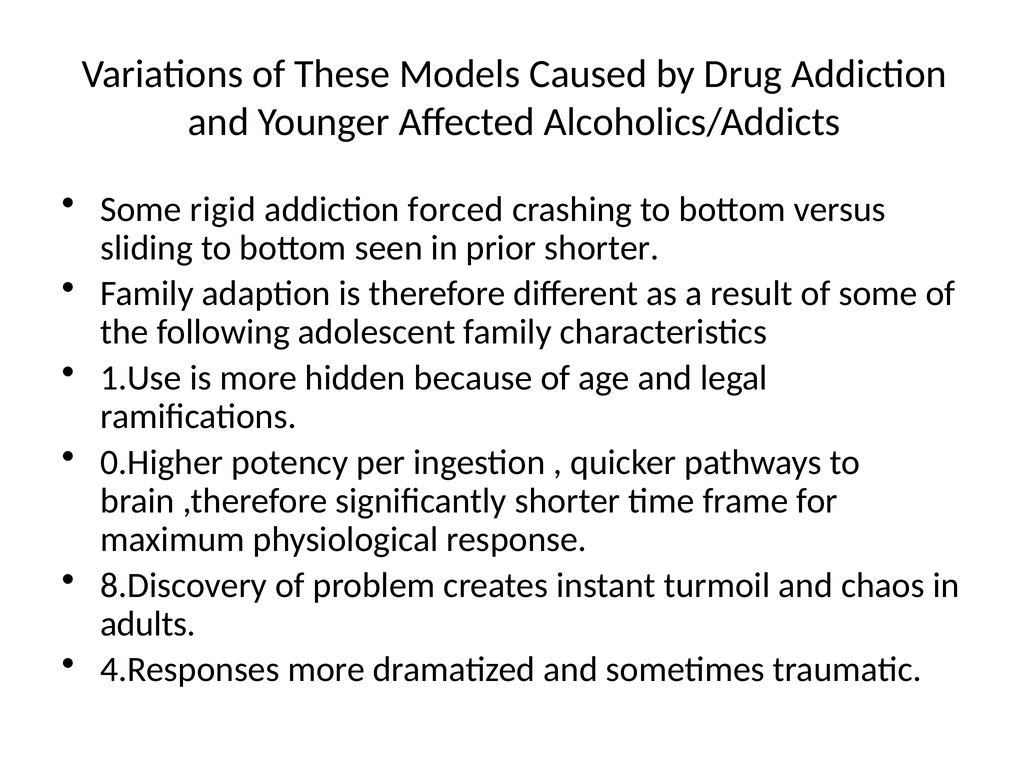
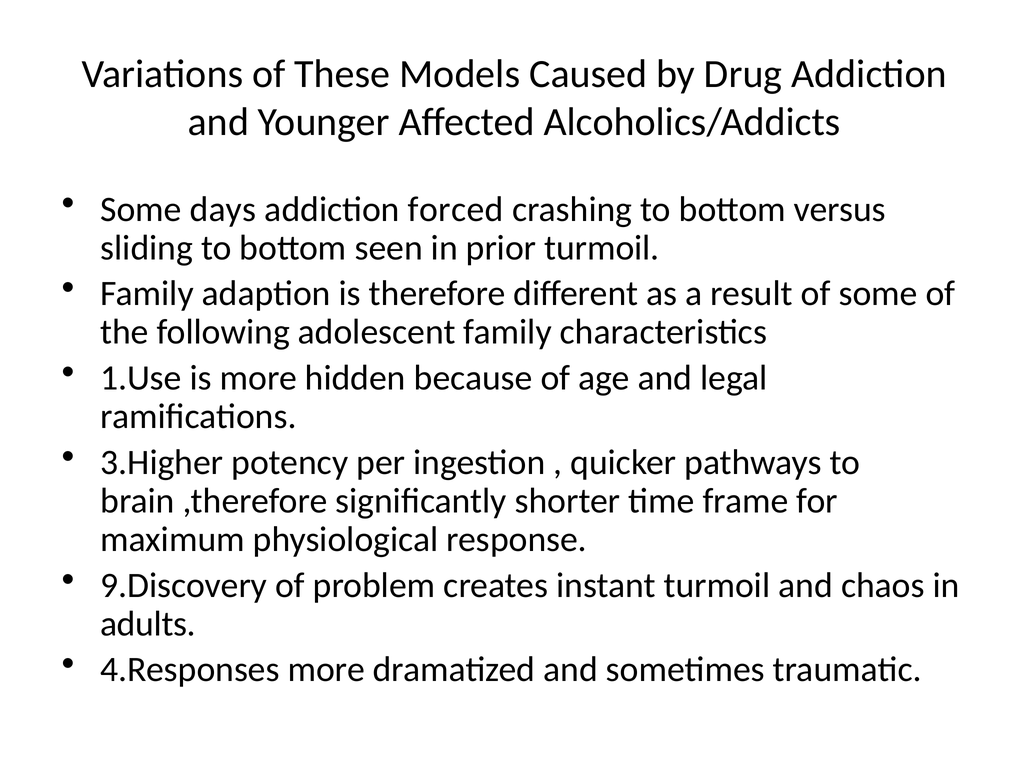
rigid: rigid -> days (223, 209)
prior shorter: shorter -> turmoil (602, 248)
0.Higher: 0.Higher -> 3.Higher (162, 462)
8.Discovery: 8.Discovery -> 9.Discovery (184, 585)
